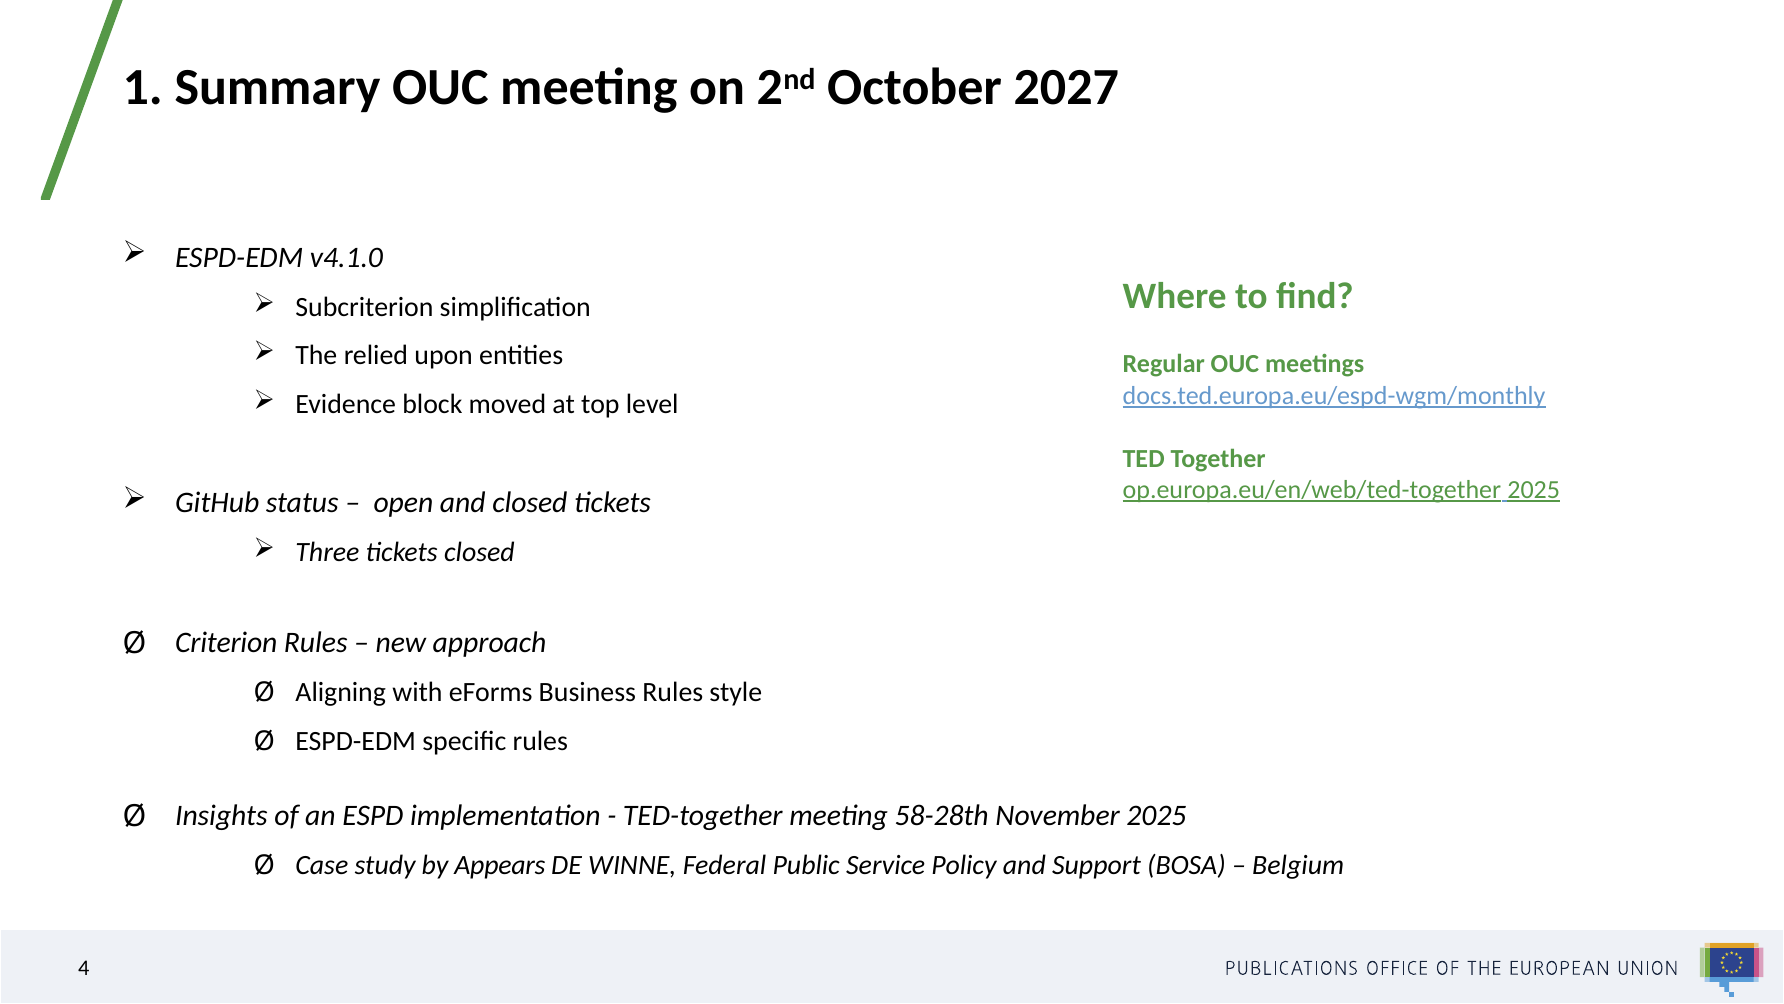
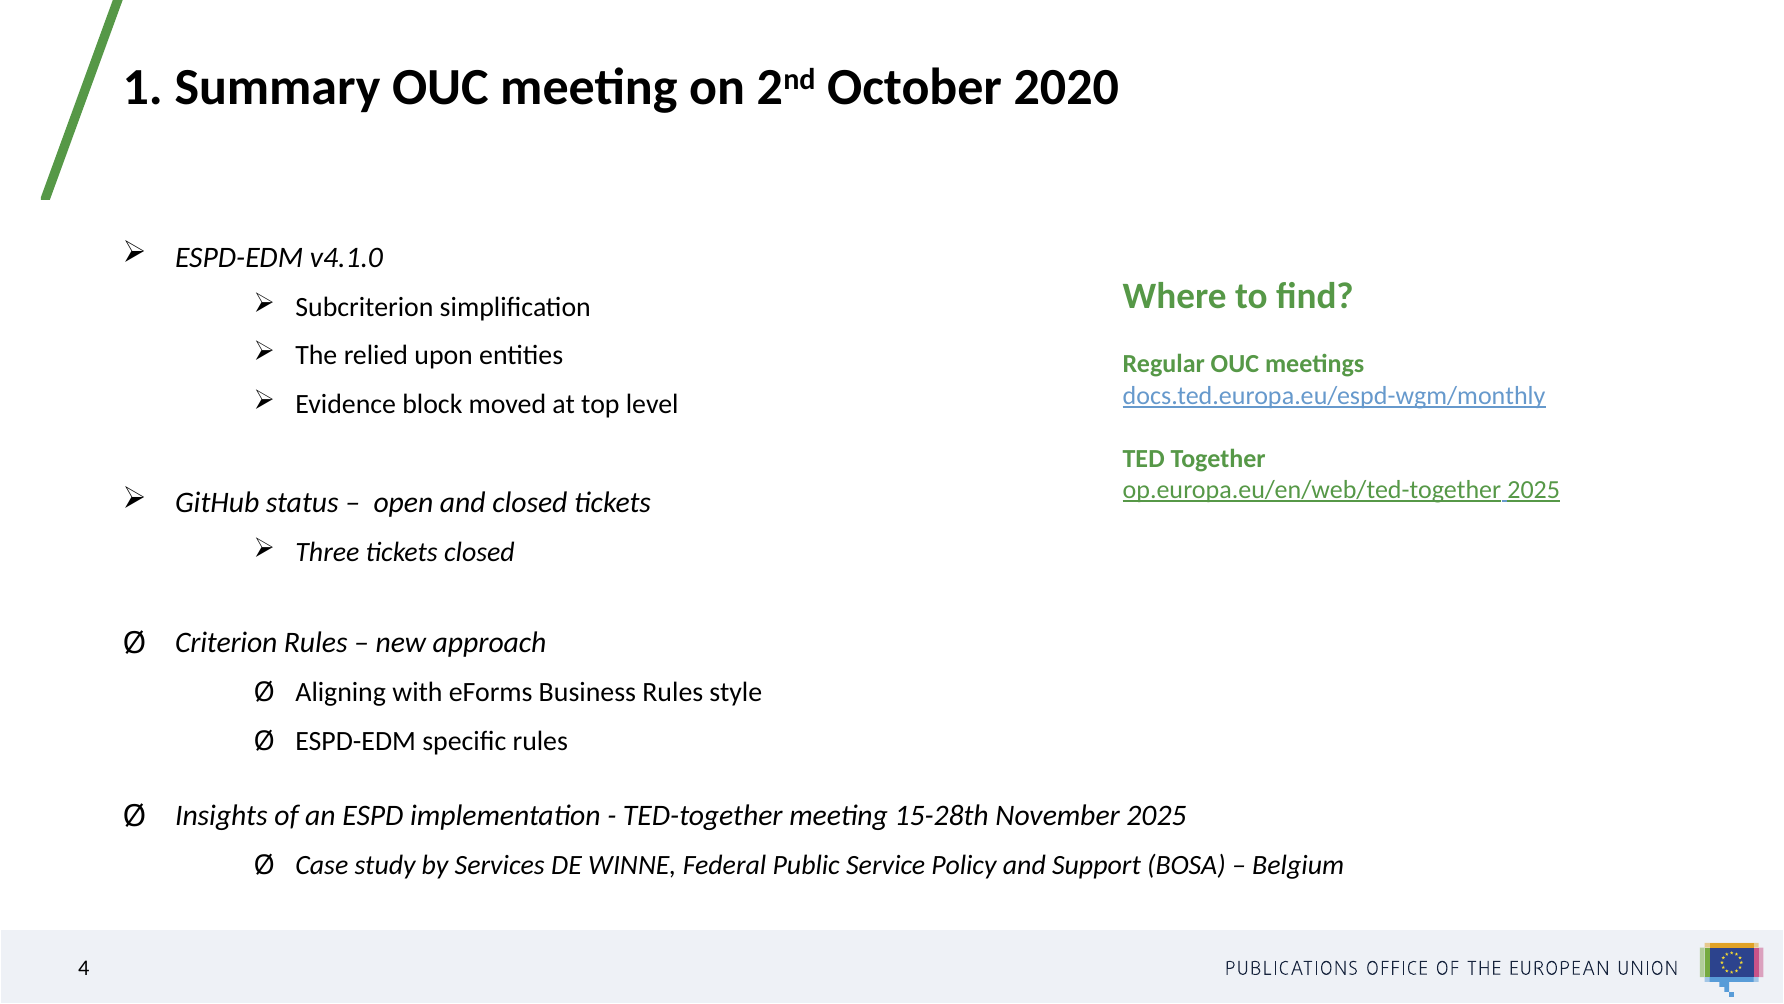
2027: 2027 -> 2020 (1066, 87)
58-28th: 58-28th -> 15-28th (942, 815)
Appears: Appears -> Services (500, 865)
